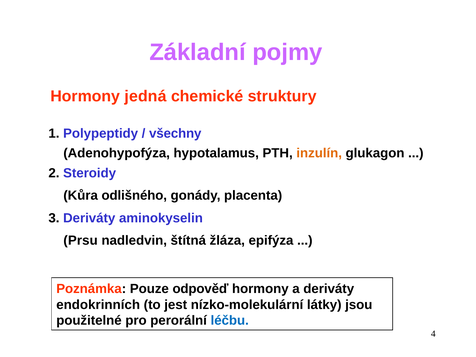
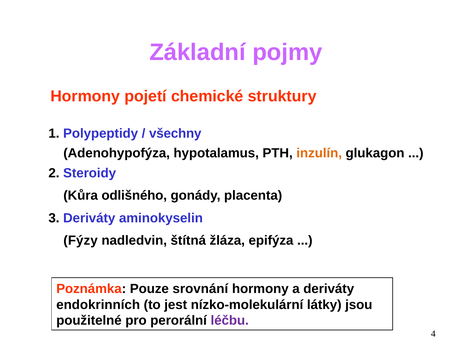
jedná: jedná -> pojetí (146, 96)
Prsu: Prsu -> Fýzy (81, 241)
odpověď: odpověď -> srovnání (200, 289)
léčbu colour: blue -> purple (230, 321)
